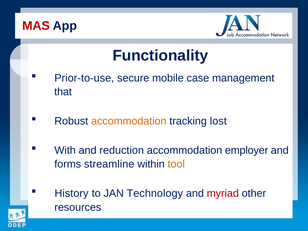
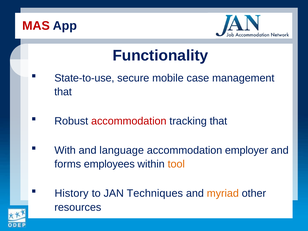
Prior-to-use: Prior-to-use -> State-to-use (84, 78)
accommodation colour: orange -> red (129, 121)
tracking lost: lost -> that (218, 121)
reduction: reduction -> language (122, 150)
streamline: streamline -> employees (109, 164)
Technology: Technology -> Techniques (155, 193)
myriad colour: red -> orange (223, 193)
